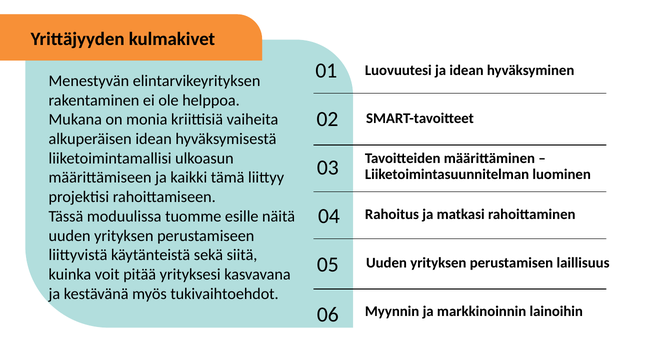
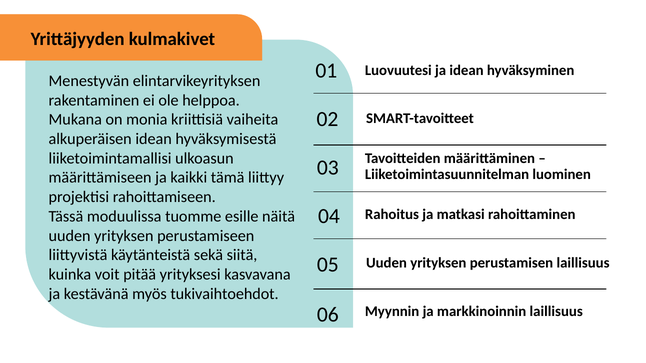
markkinoinnin lainoihin: lainoihin -> laillisuus (556, 312)
